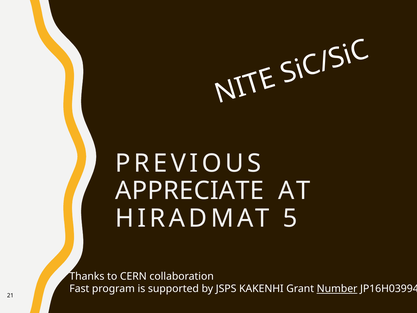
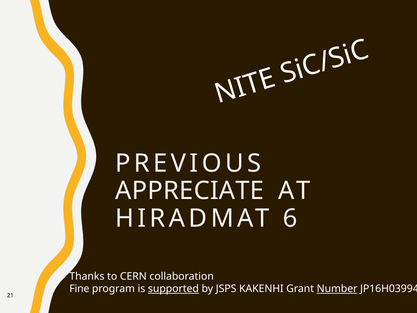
5: 5 -> 6 (290, 218)
Fast: Fast -> Fine (79, 289)
supported underline: none -> present (173, 289)
